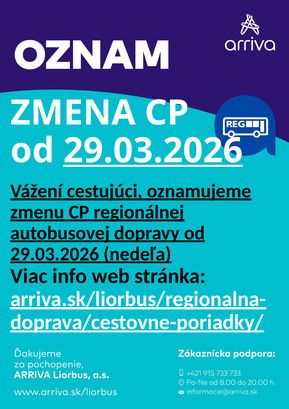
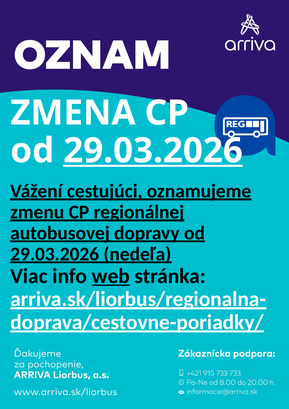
web underline: none -> present (111, 276)
